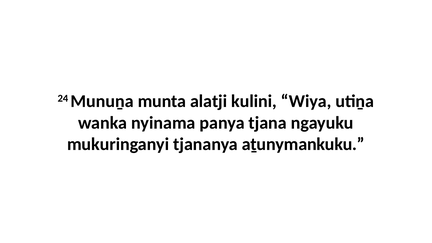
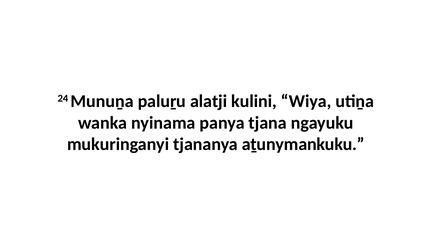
munta: munta -> paluṟu (162, 101)
